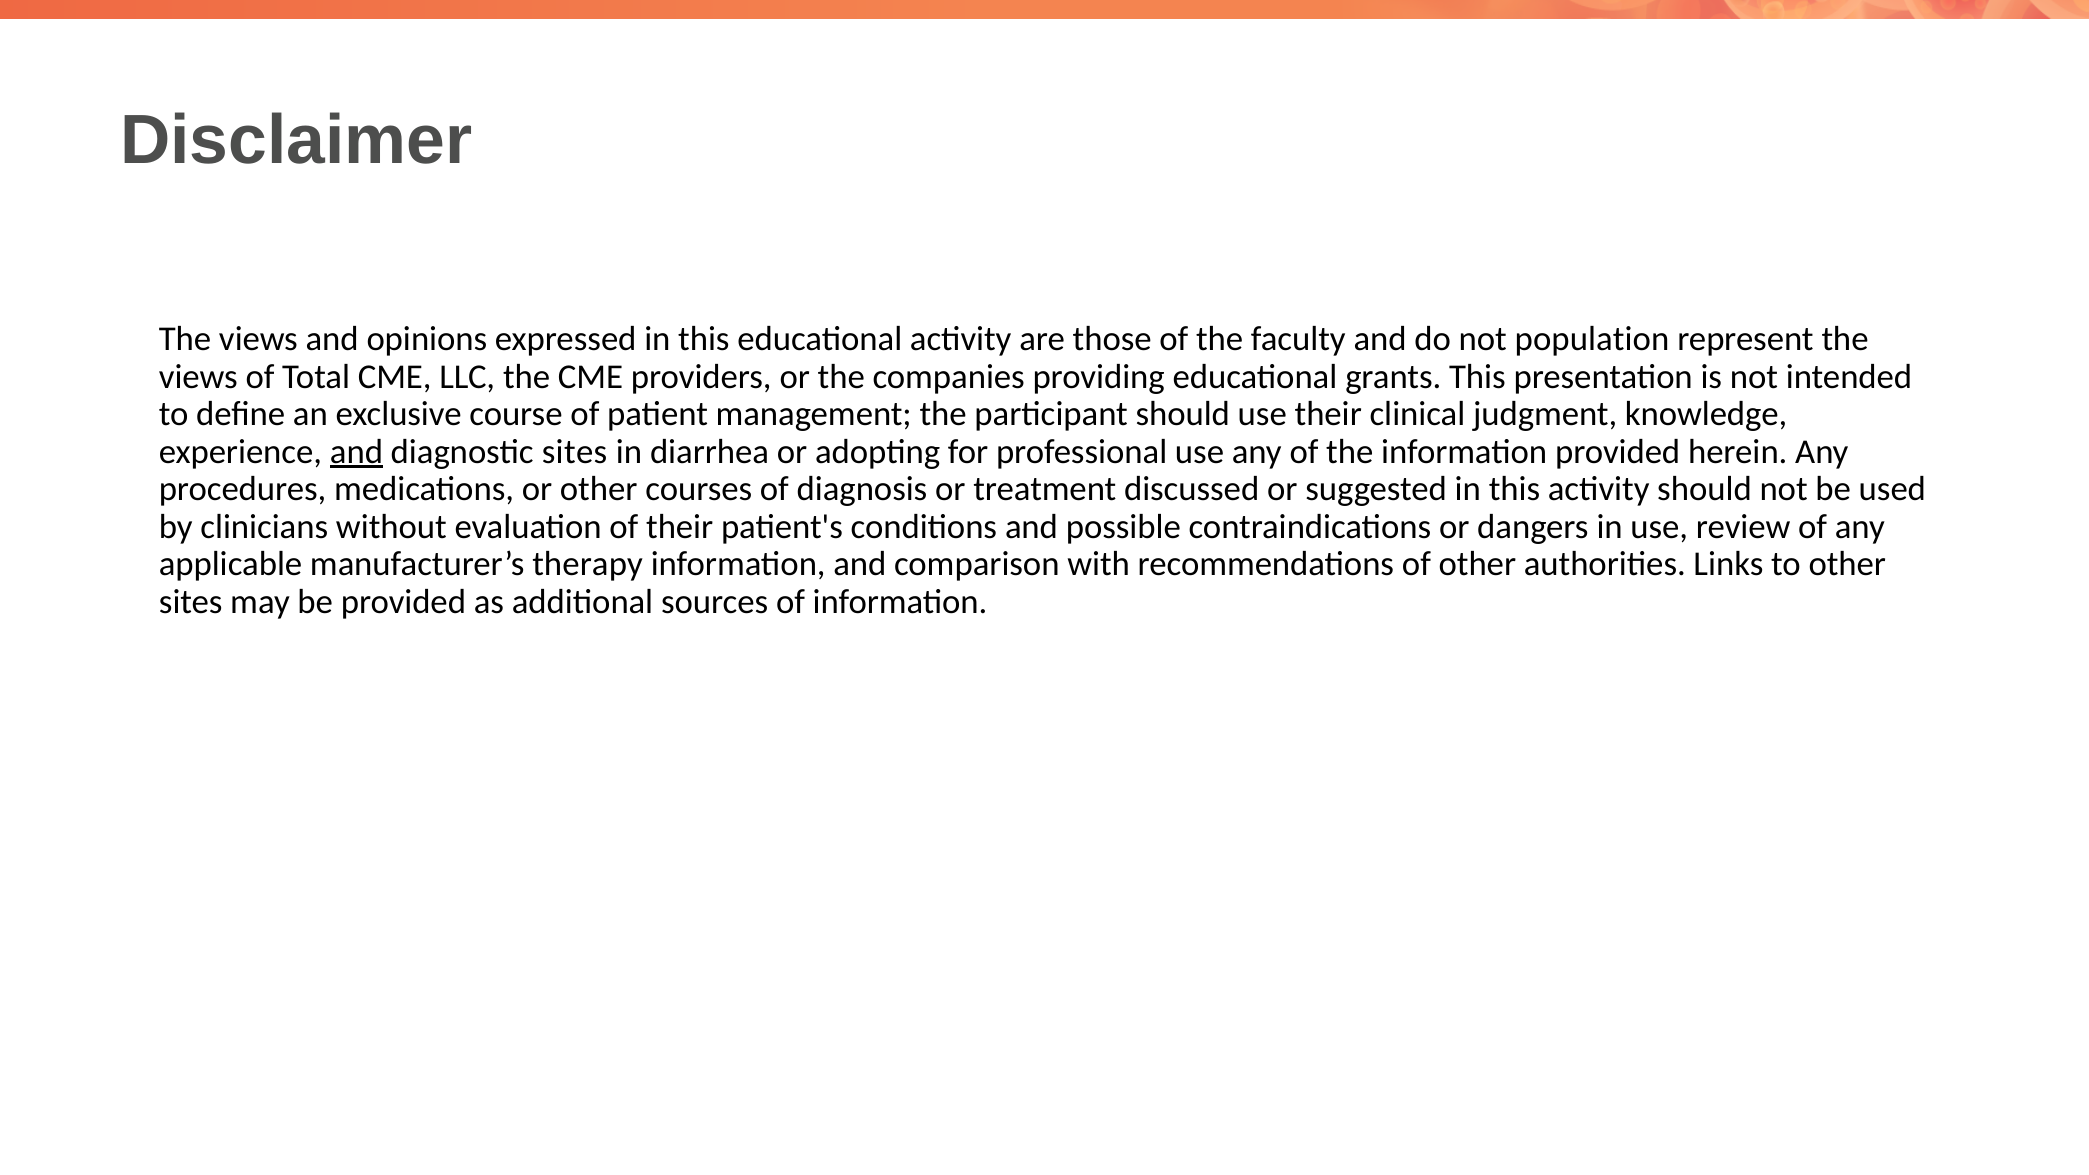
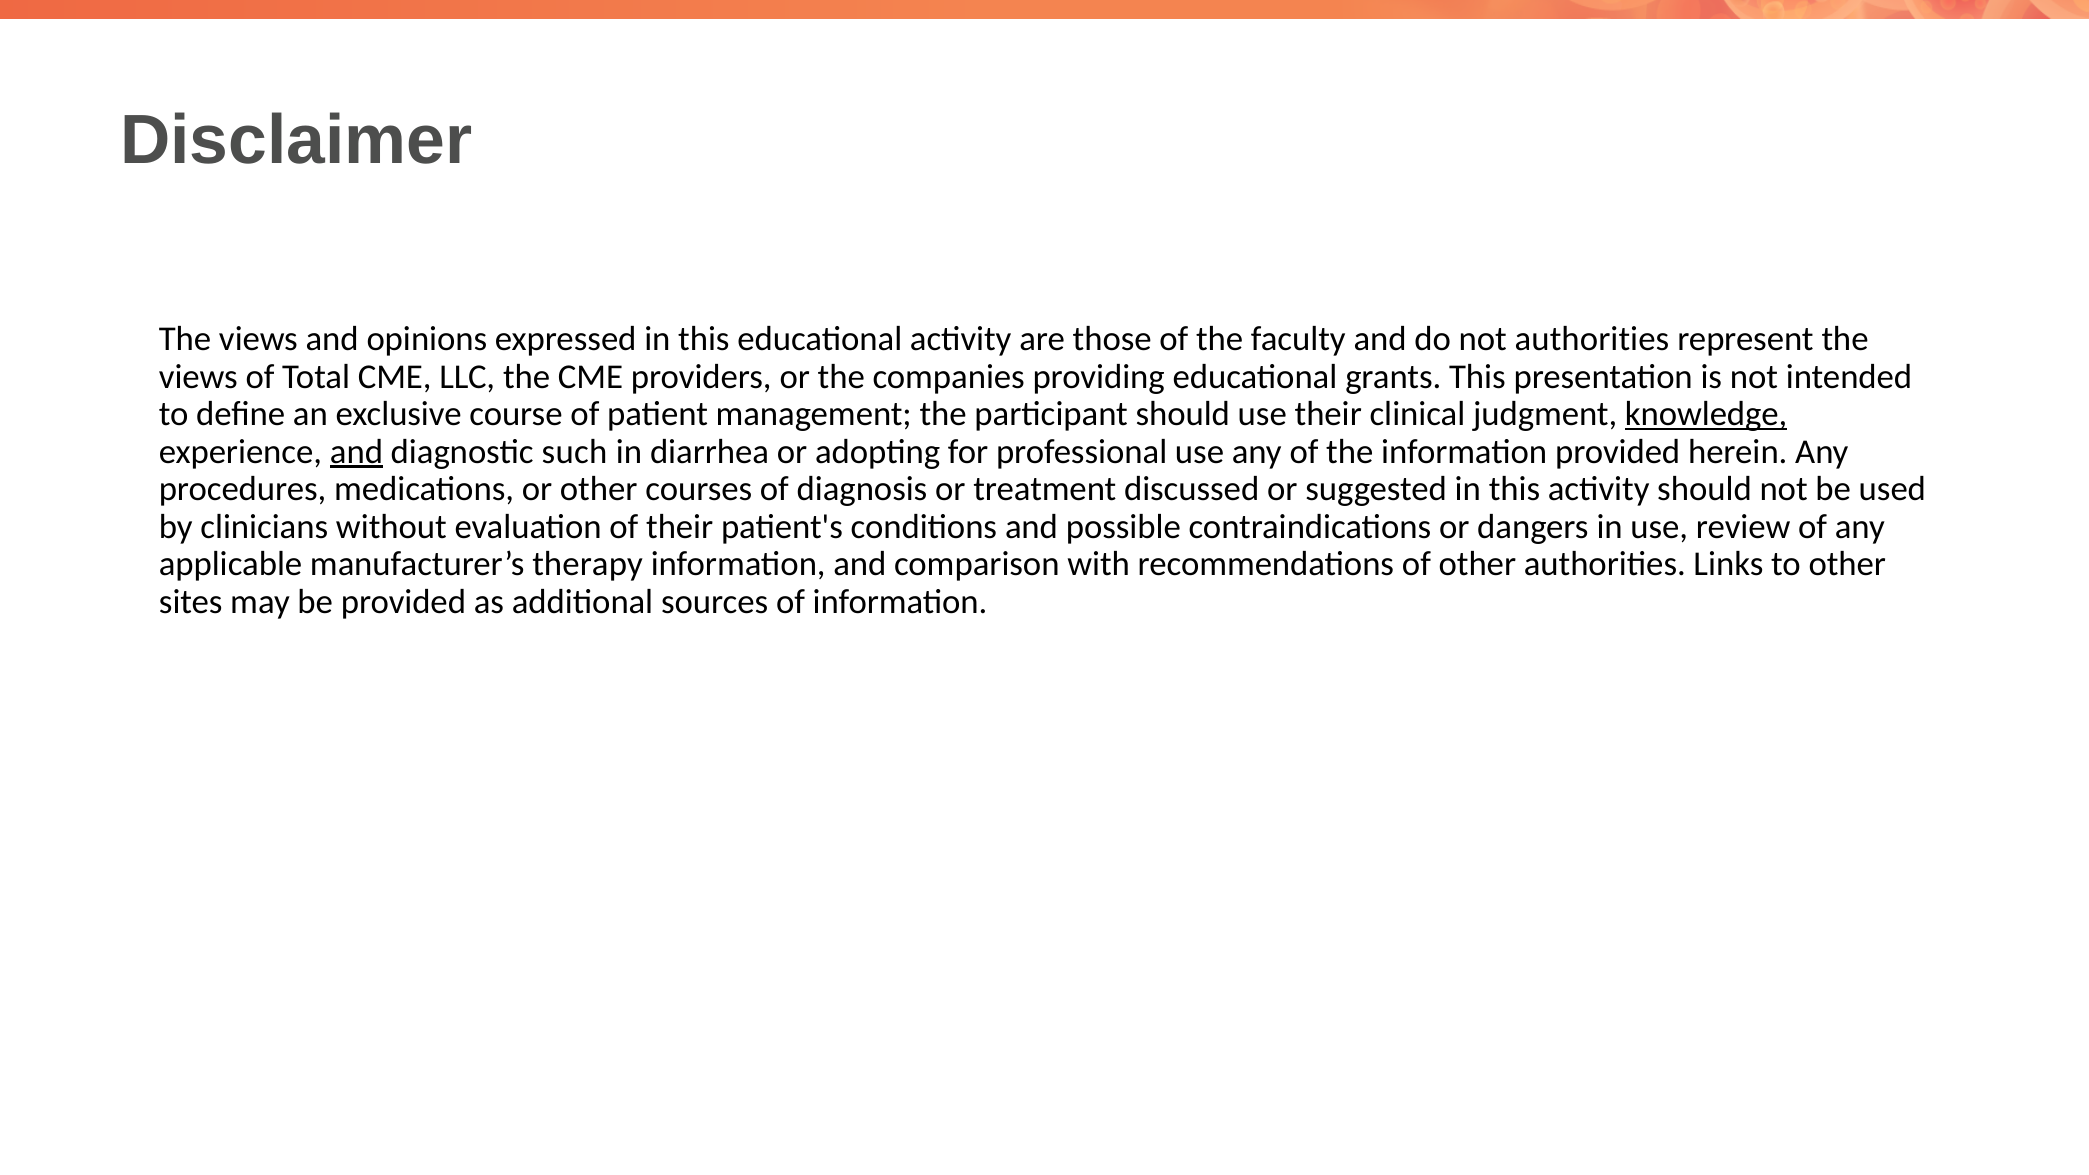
not population: population -> authorities (1592, 339)
knowledge underline: none -> present (1706, 414)
diagnostic sites: sites -> such (575, 452)
